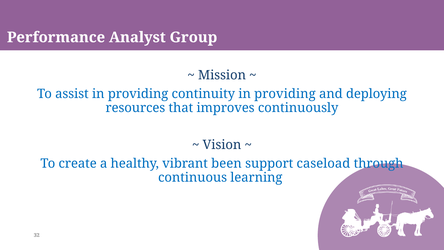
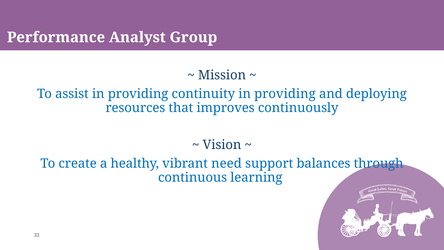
been: been -> need (226, 163)
caseload: caseload -> balances (323, 163)
